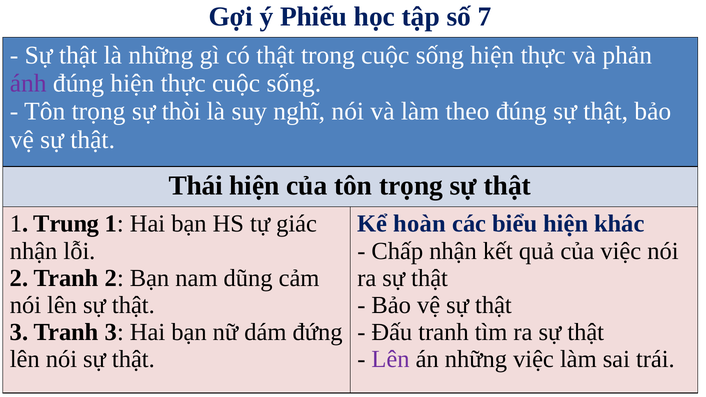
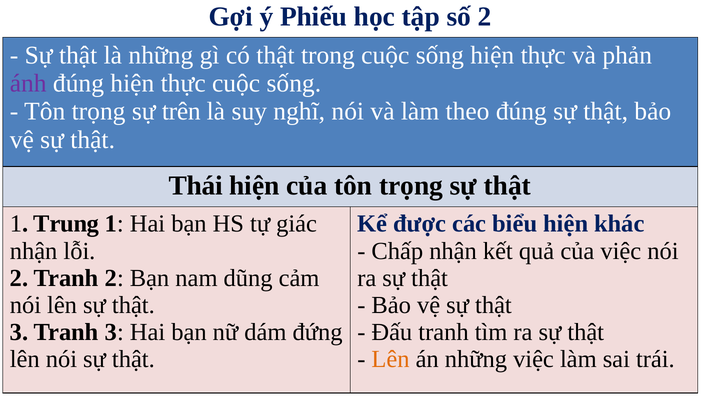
số 7: 7 -> 2 (485, 17)
thòi: thòi -> trên (181, 112)
hoàn: hoàn -> được (420, 224)
Lên colour: purple -> orange (391, 359)
